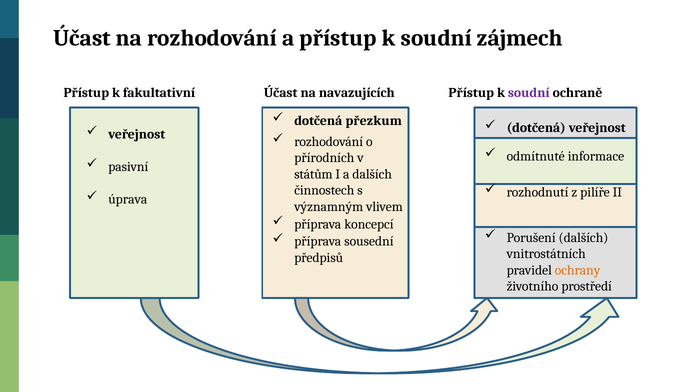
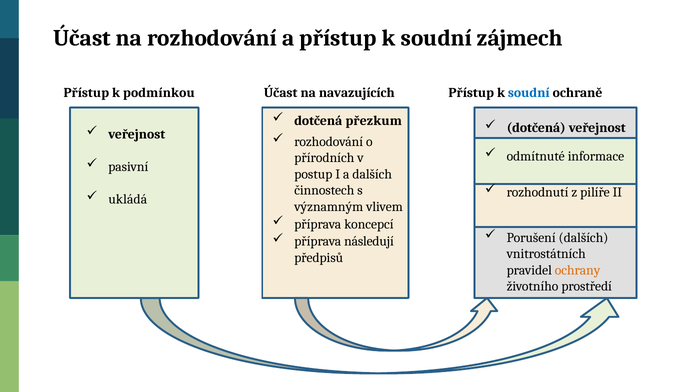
fakultativní: fakultativní -> podmínkou (159, 93)
soudní colour: purple -> blue (529, 93)
státům: státům -> postup (313, 174)
úprava: úprava -> ukládá (128, 199)
sousední: sousední -> následují (369, 242)
